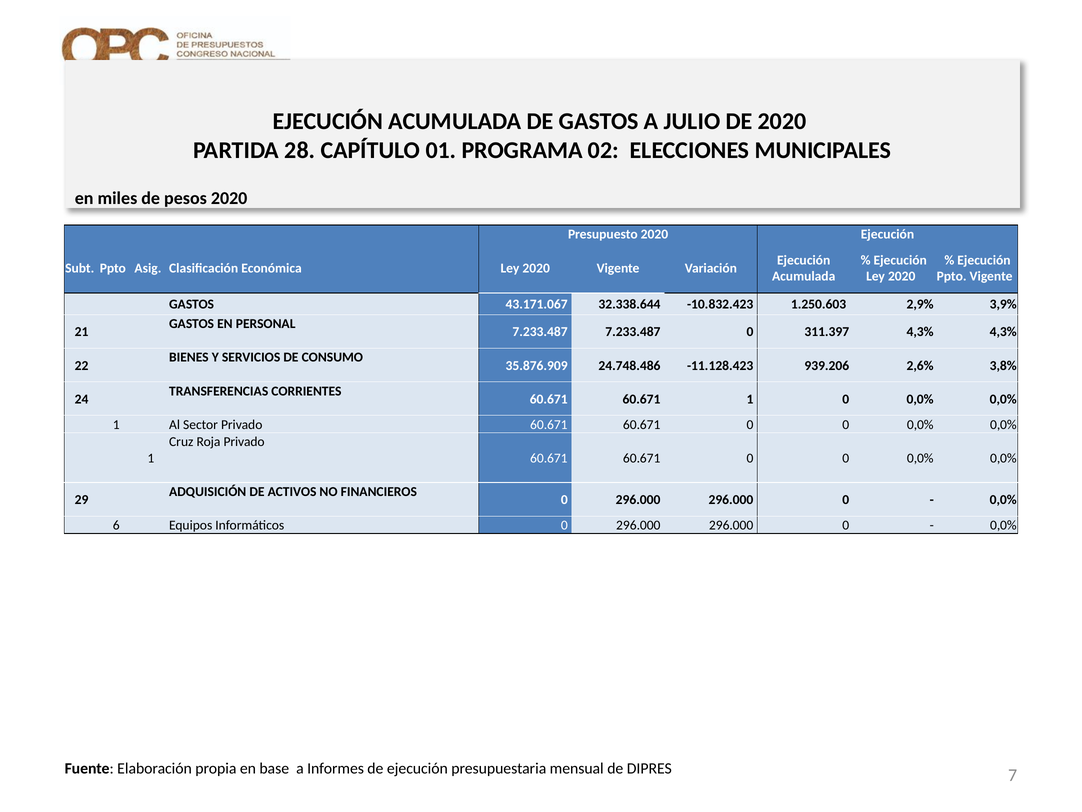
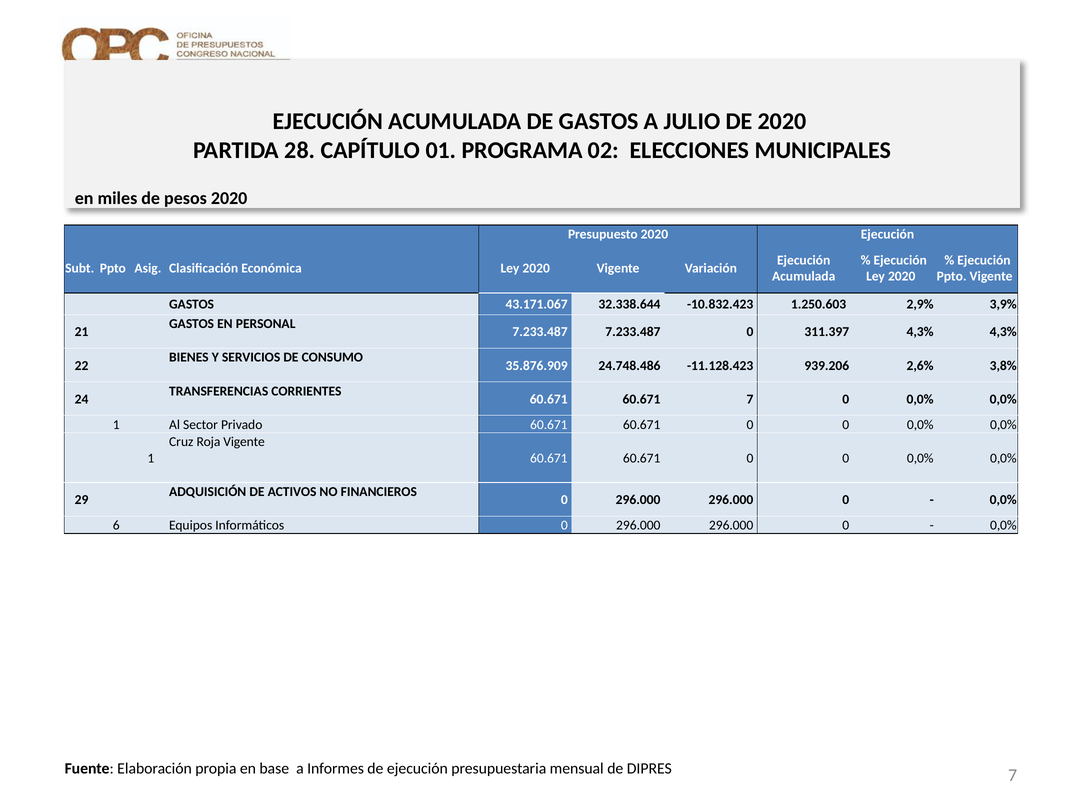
60.671 1: 1 -> 7 (750, 399)
Roja Privado: Privado -> Vigente (244, 442)
